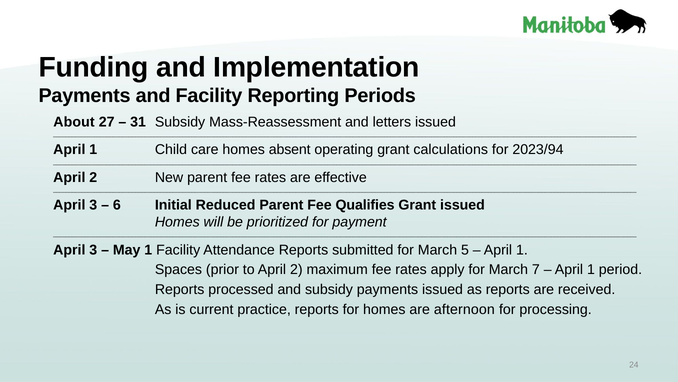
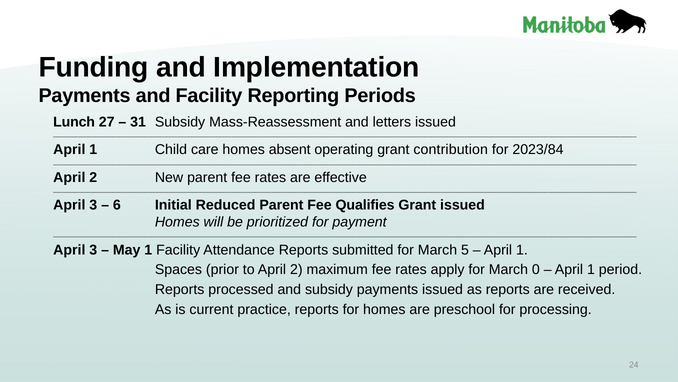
About: About -> Lunch (74, 122)
calculations: calculations -> contribution (451, 150)
2023/94: 2023/94 -> 2023/84 (538, 150)
7: 7 -> 0 (536, 269)
afternoon: afternoon -> preschool (464, 309)
